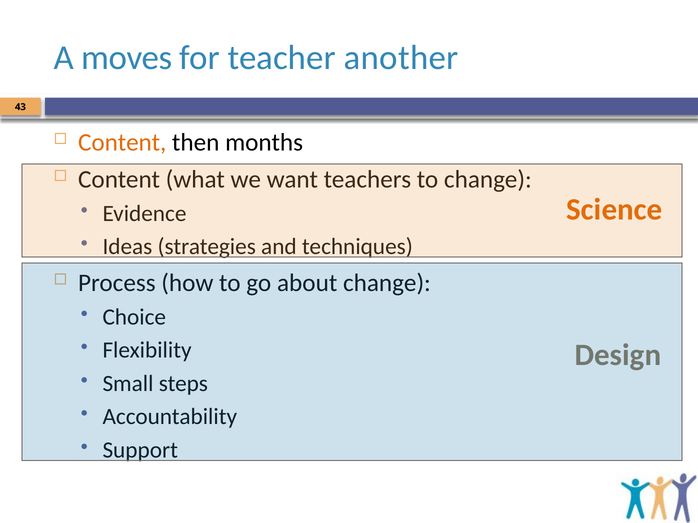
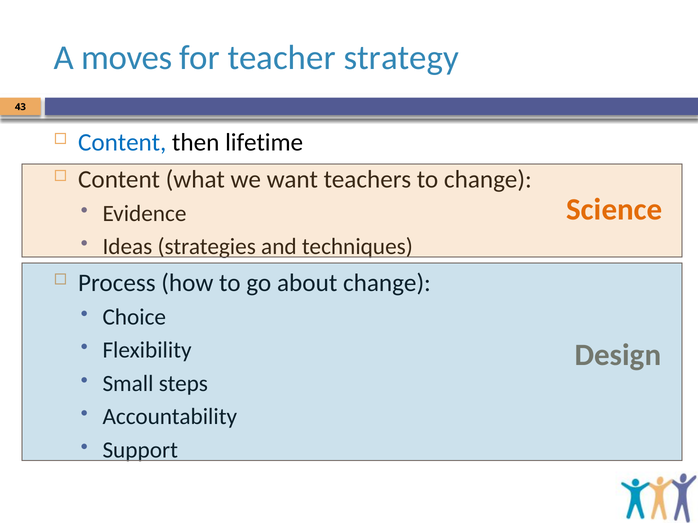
another: another -> strategy (401, 58)
Content colour: orange -> blue (122, 142)
months: months -> lifetime (264, 142)
